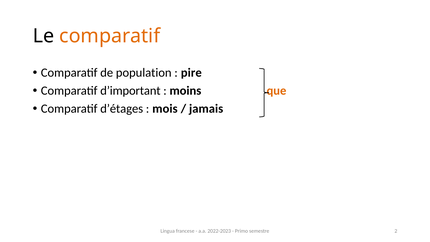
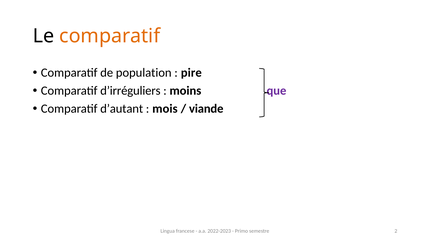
d’important: d’important -> d’irréguliers (130, 91)
que colour: orange -> purple (276, 91)
d’étages: d’étages -> d’autant (122, 109)
jamais: jamais -> viande (206, 109)
